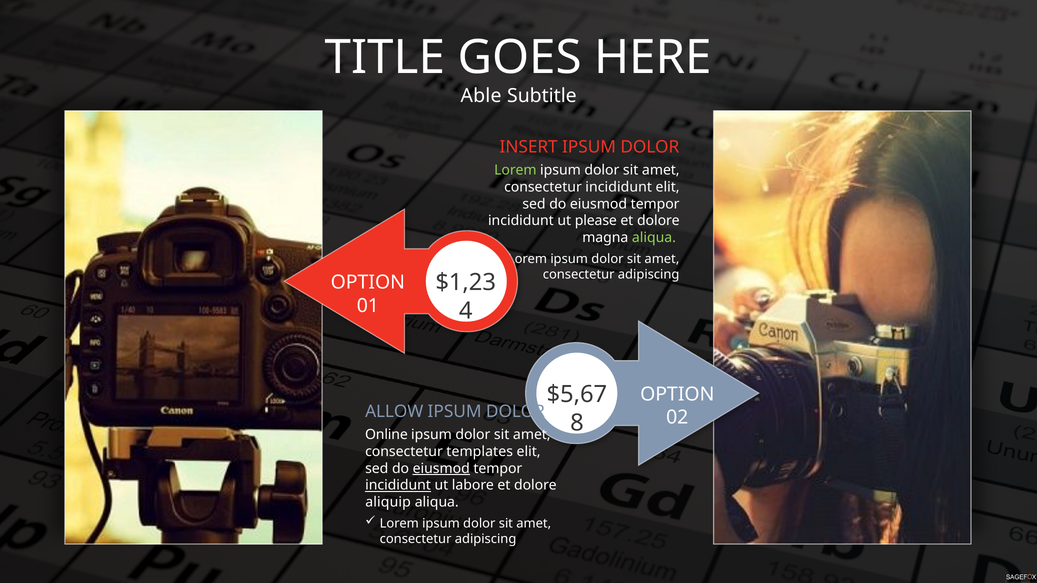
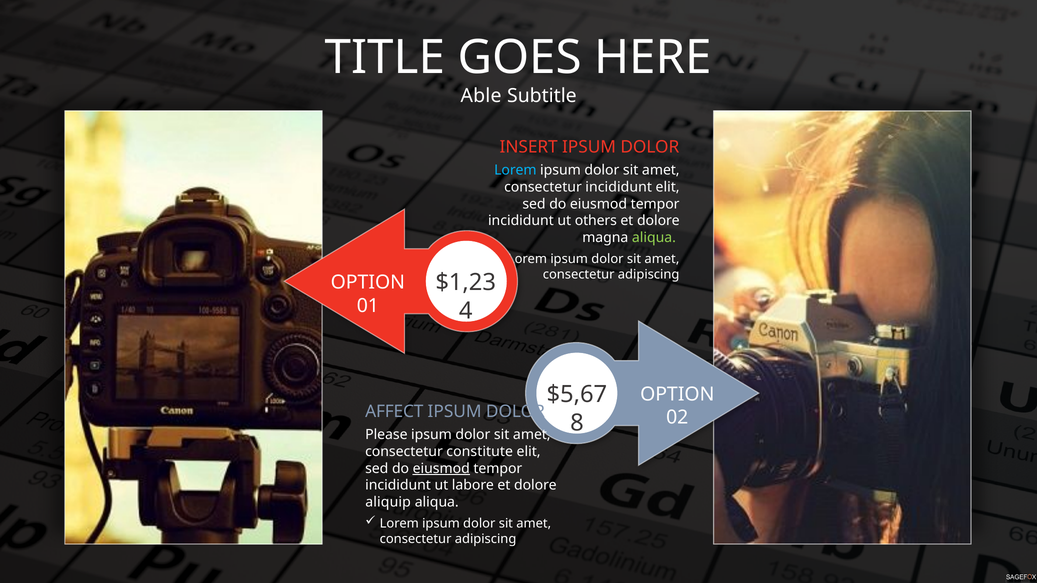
Lorem colour: light green -> light blue (515, 170)
please: please -> others (596, 221)
ALLOW: ALLOW -> AFFECT (394, 412)
Online: Online -> Please (386, 435)
templates: templates -> constitute (480, 452)
incididunt underline: present -> none (398, 486)
